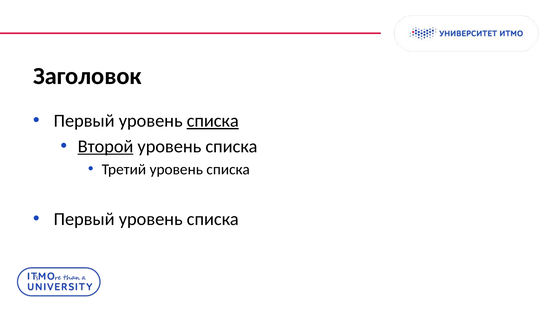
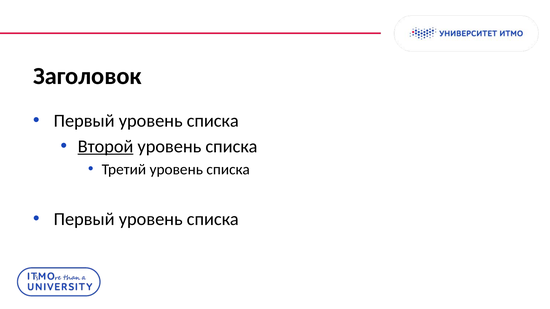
списка underline: present -> none (213, 121)
